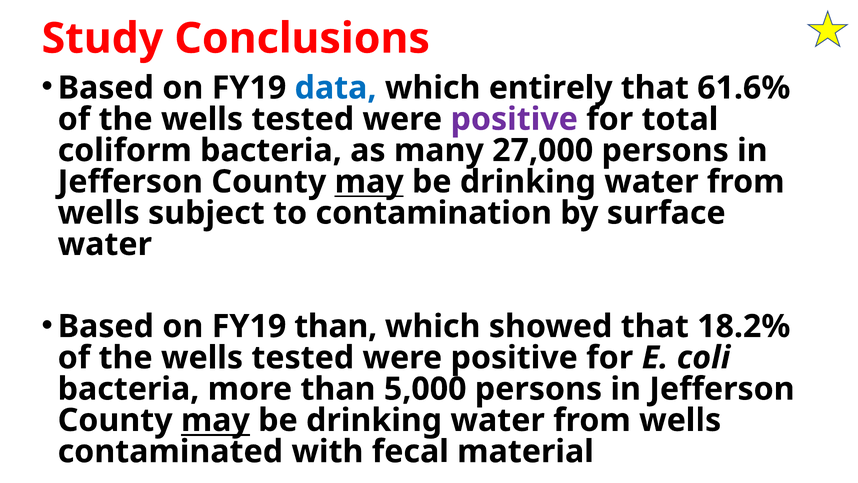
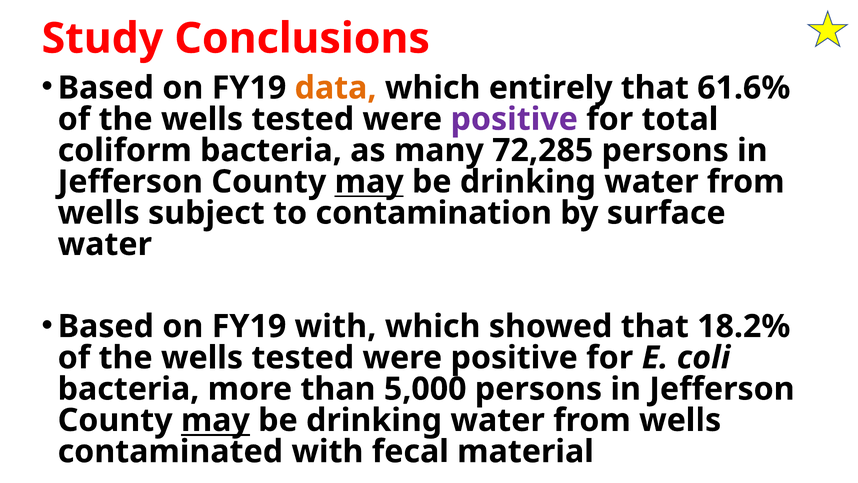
data colour: blue -> orange (336, 88)
27,000: 27,000 -> 72,285 (543, 150)
FY19 than: than -> with (335, 326)
